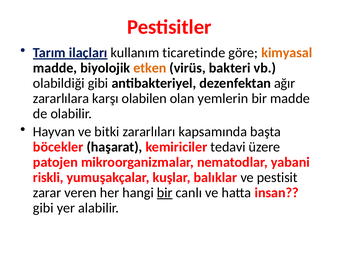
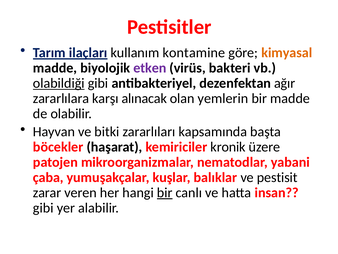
ticaretinde: ticaretinde -> kontamine (194, 53)
etken colour: orange -> purple (150, 68)
olabildiği underline: none -> present (59, 83)
olabilen: olabilen -> alınacak (144, 98)
tedavi: tedavi -> kronik (228, 147)
riskli: riskli -> çaba (48, 177)
